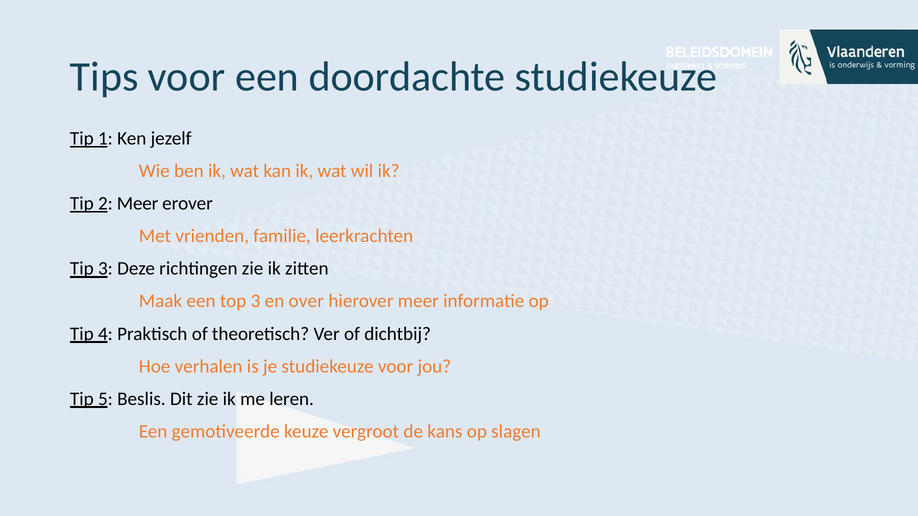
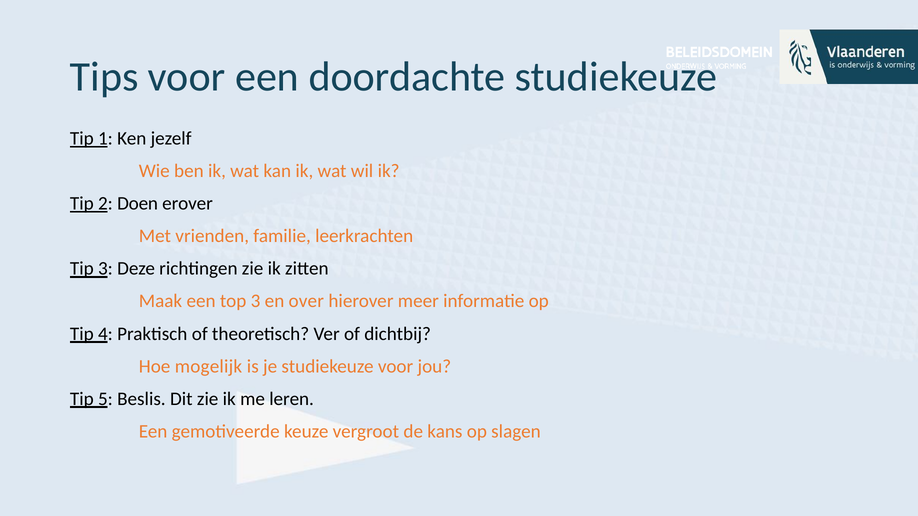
2 Meer: Meer -> Doen (138, 204)
verhalen: verhalen -> mogelijk (208, 367)
